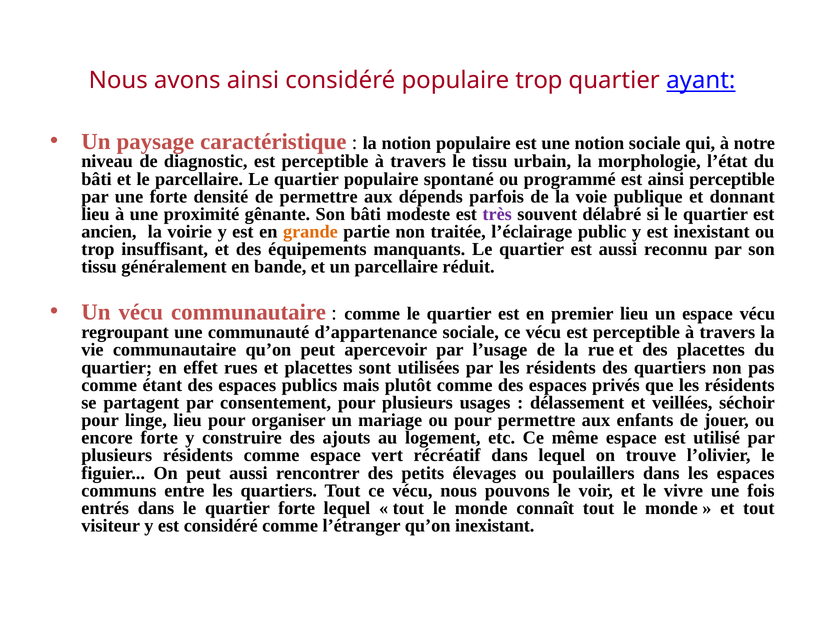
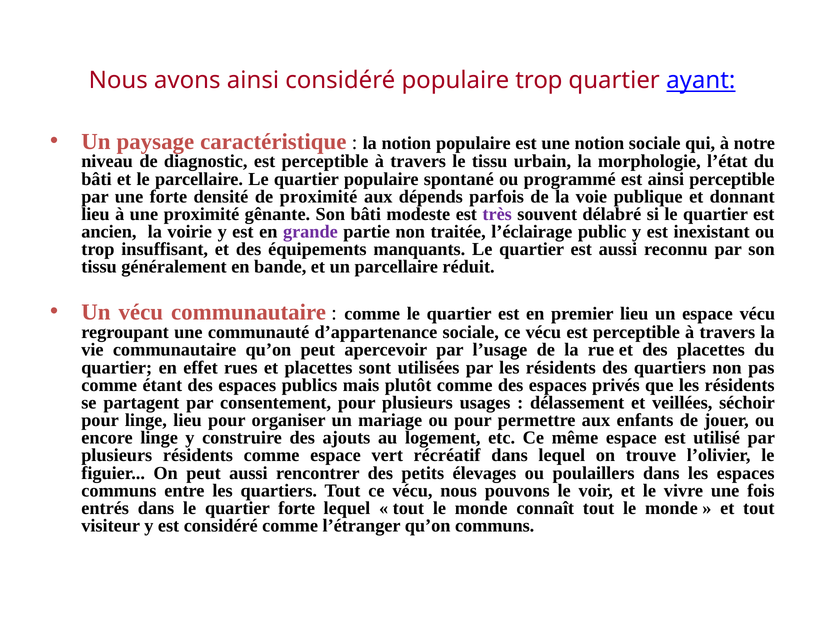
de permettre: permettre -> proximité (319, 197)
grande colour: orange -> purple (310, 232)
encore forte: forte -> linge (159, 438)
qu’on inexistant: inexistant -> communs (495, 526)
